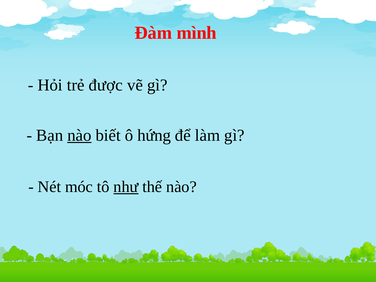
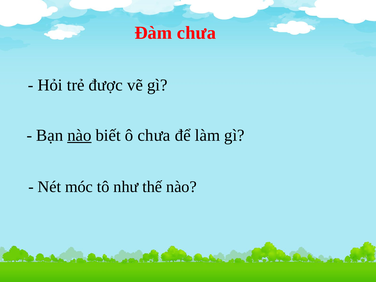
Đàm mình: mình -> chưa (196, 33)
ô hứng: hứng -> chưa (154, 135)
như underline: present -> none (126, 187)
